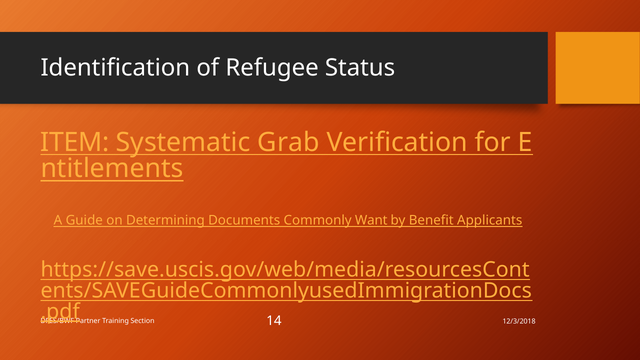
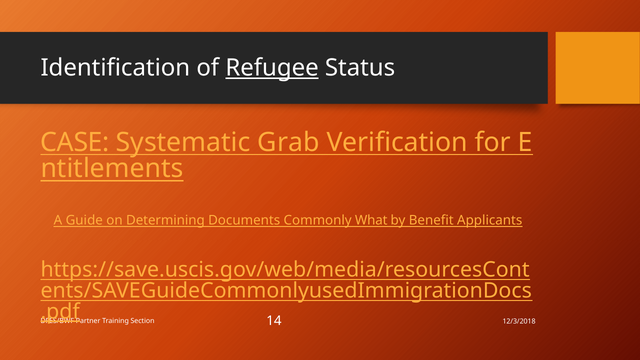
Refugee underline: none -> present (272, 68)
ITEM: ITEM -> CASE (75, 142)
Want: Want -> What (371, 220)
